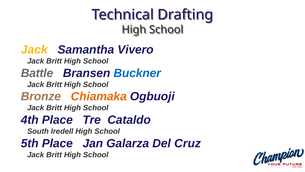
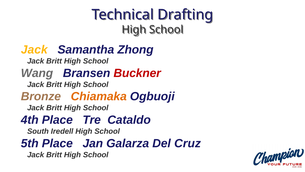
Vivero: Vivero -> Zhong (135, 50)
Battle: Battle -> Wang (37, 73)
Buckner colour: blue -> red (137, 73)
